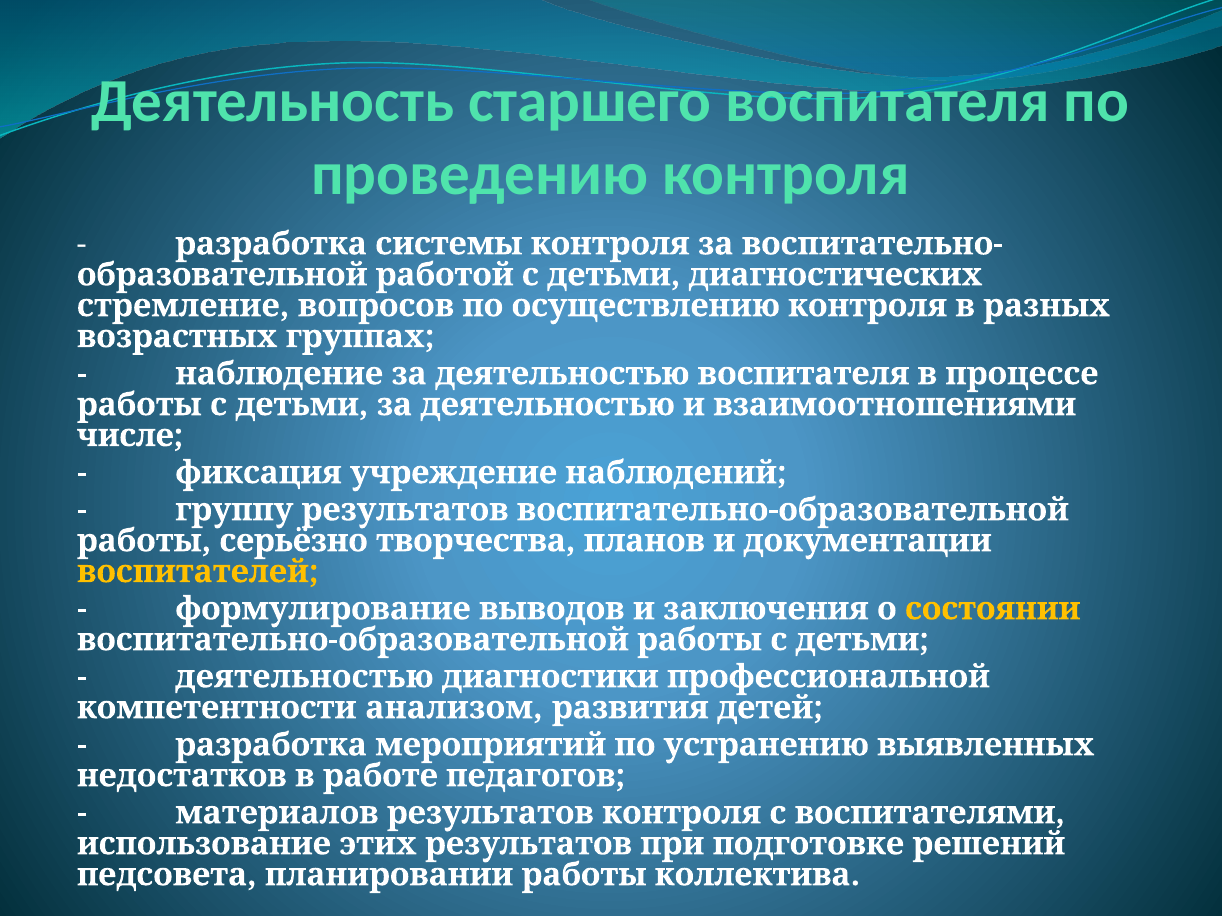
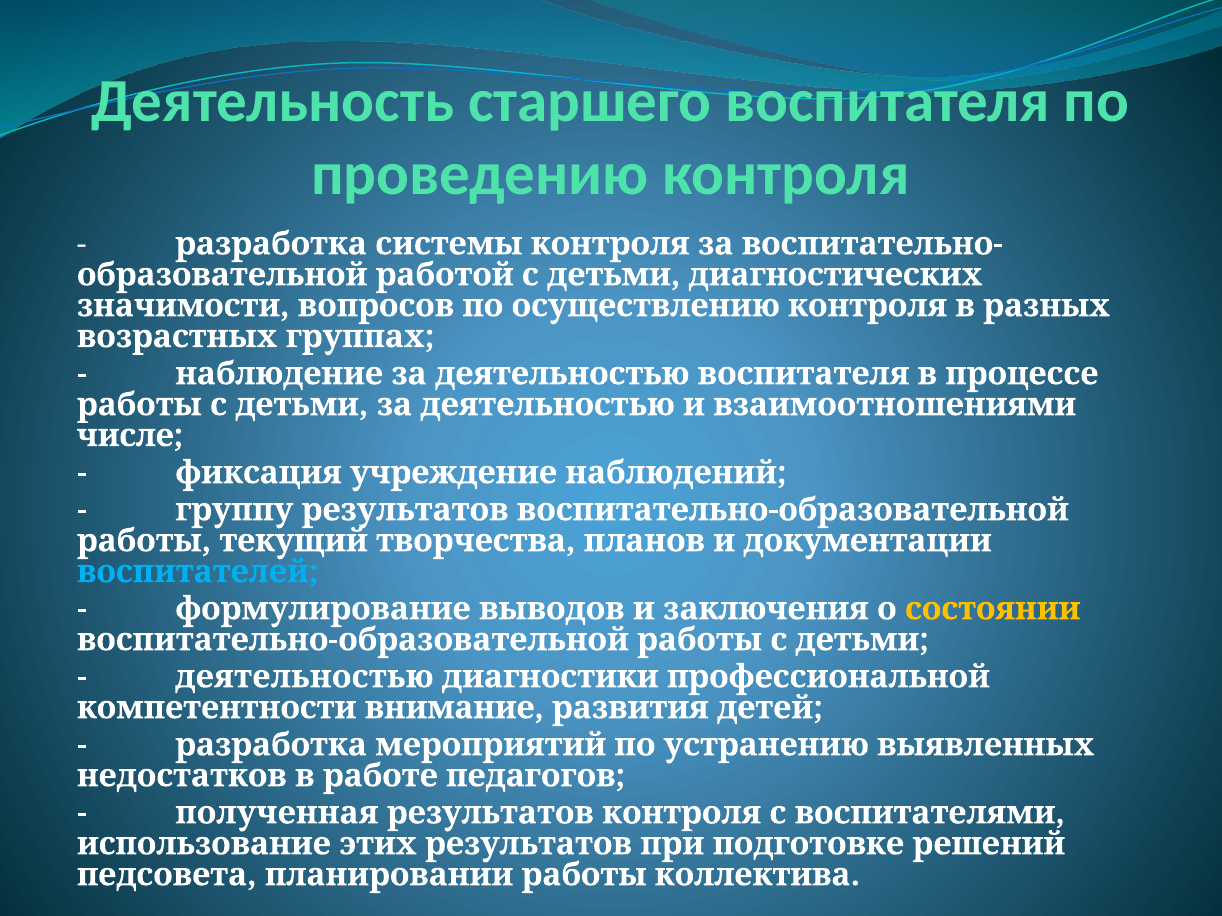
стремление: стремление -> значимости (183, 306)
серьёзно: серьёзно -> текущий (294, 541)
воспитателей colour: yellow -> light blue (198, 572)
анализом: анализом -> внимание (454, 708)
материалов: материалов -> полученная (277, 813)
